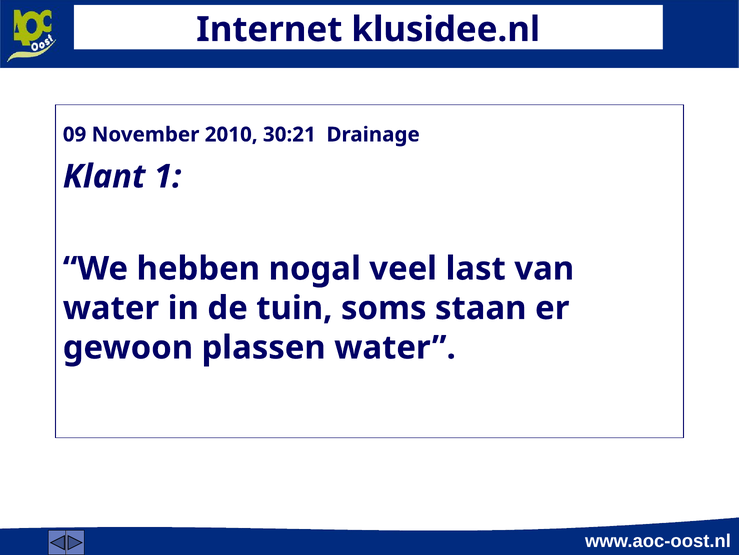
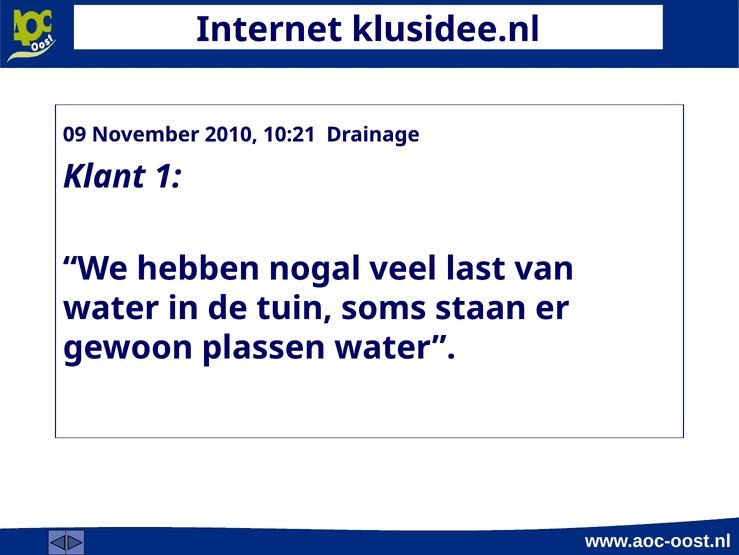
30:21: 30:21 -> 10:21 (289, 134)
